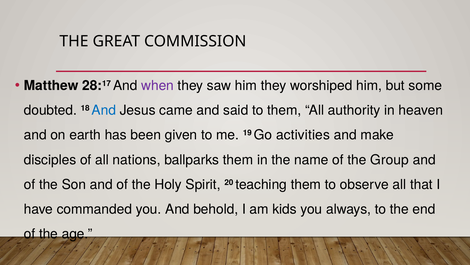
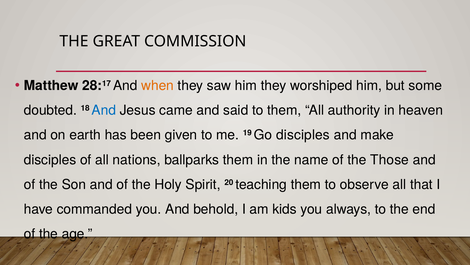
when colour: purple -> orange (158, 85)
Go activities: activities -> disciples (303, 135)
Group: Group -> Those (390, 159)
